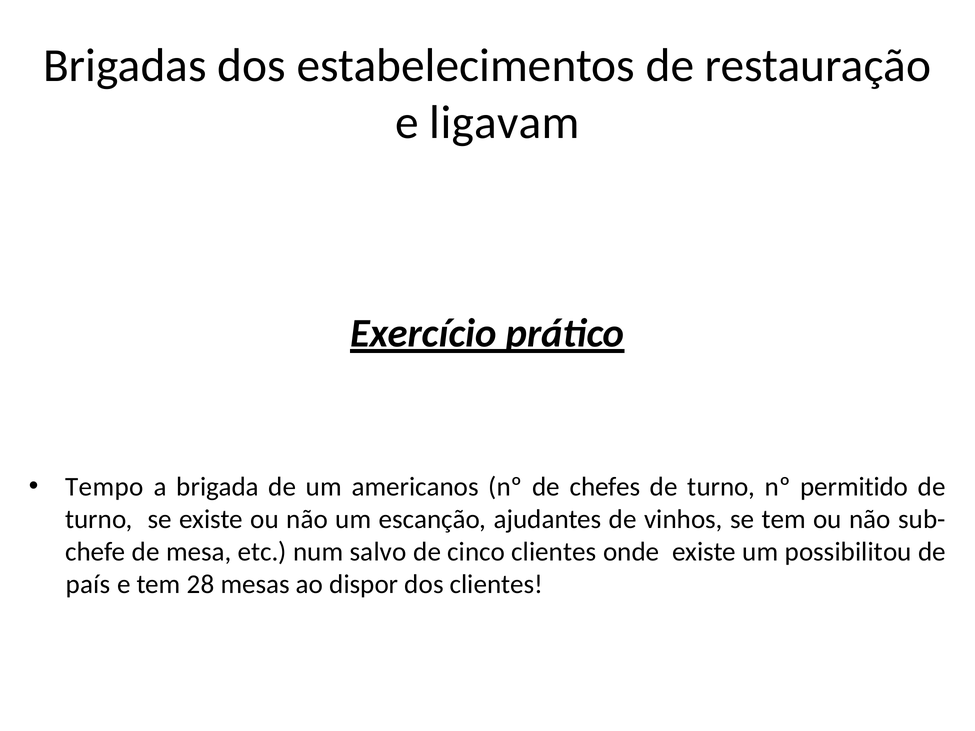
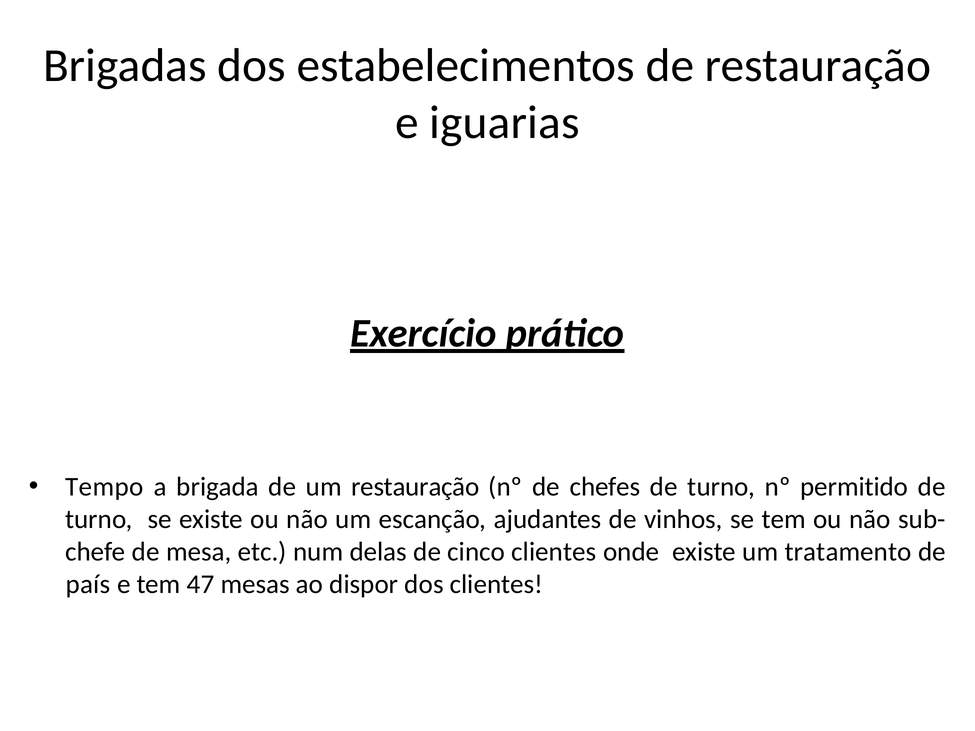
ligavam: ligavam -> iguarias (505, 123)
um americanos: americanos -> restauração (415, 487)
salvo: salvo -> delas (378, 552)
possibilitou: possibilitou -> tratamento (848, 552)
28: 28 -> 47 (201, 585)
